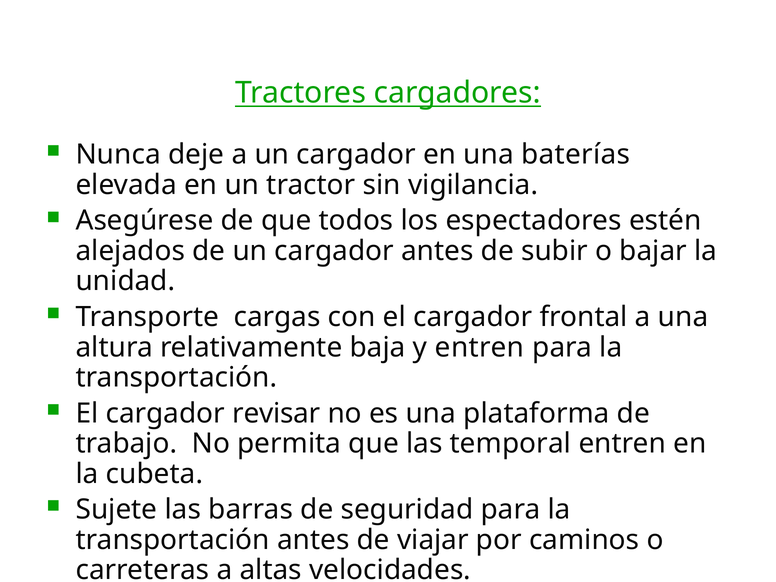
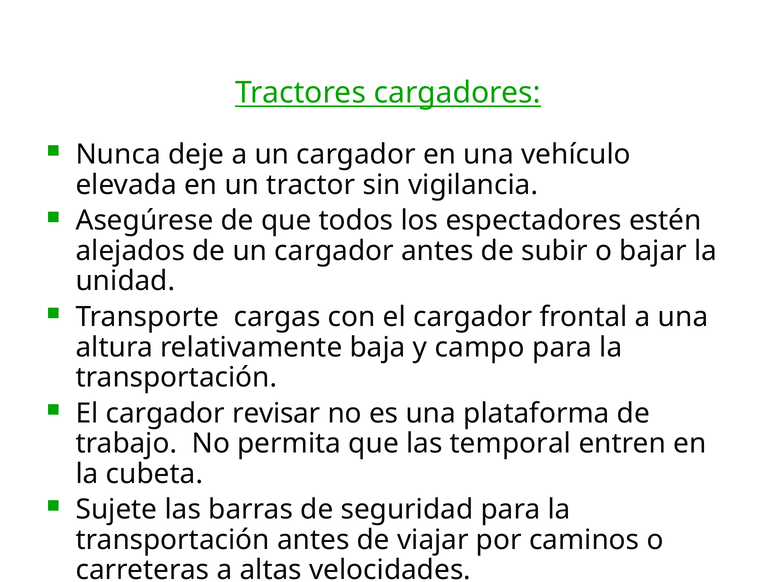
baterías: baterías -> vehículo (576, 155)
y entren: entren -> campo (480, 347)
